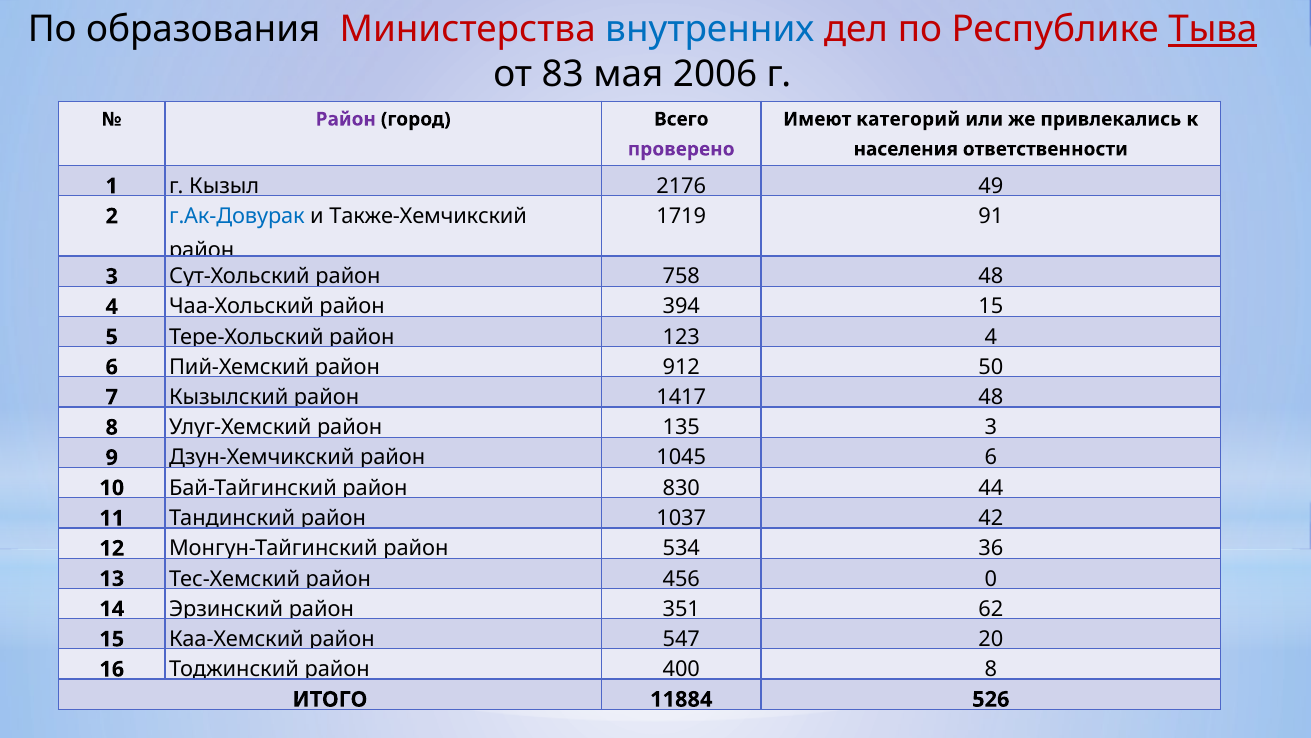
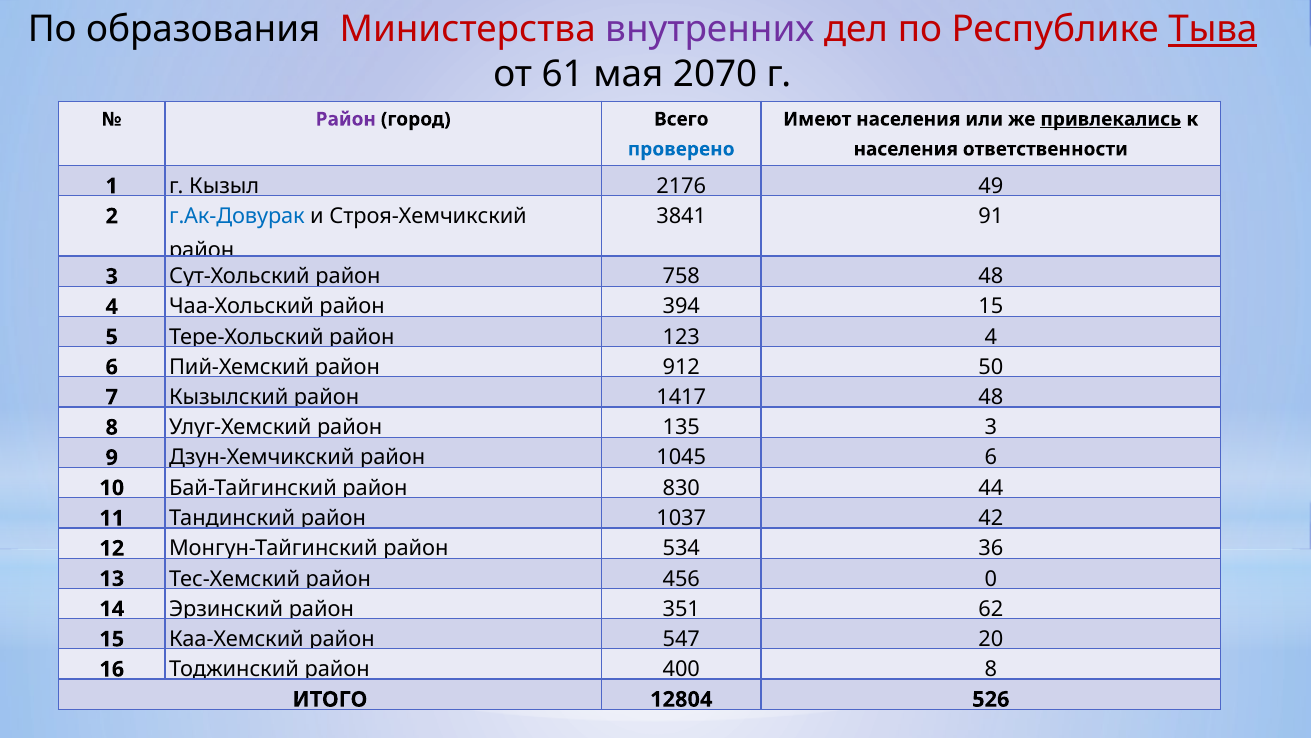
внутренних colour: blue -> purple (710, 30)
83: 83 -> 61 (563, 74)
2006: 2006 -> 2070 (715, 74)
Имеют категорий: категорий -> населения (908, 119)
привлекались underline: none -> present (1111, 119)
проверено colour: purple -> blue (681, 149)
1719: 1719 -> 3841 (681, 216)
Также-Хемчикский: Также-Хемчикский -> Строя-Хемчикский (428, 216)
11884: 11884 -> 12804 (681, 699)
